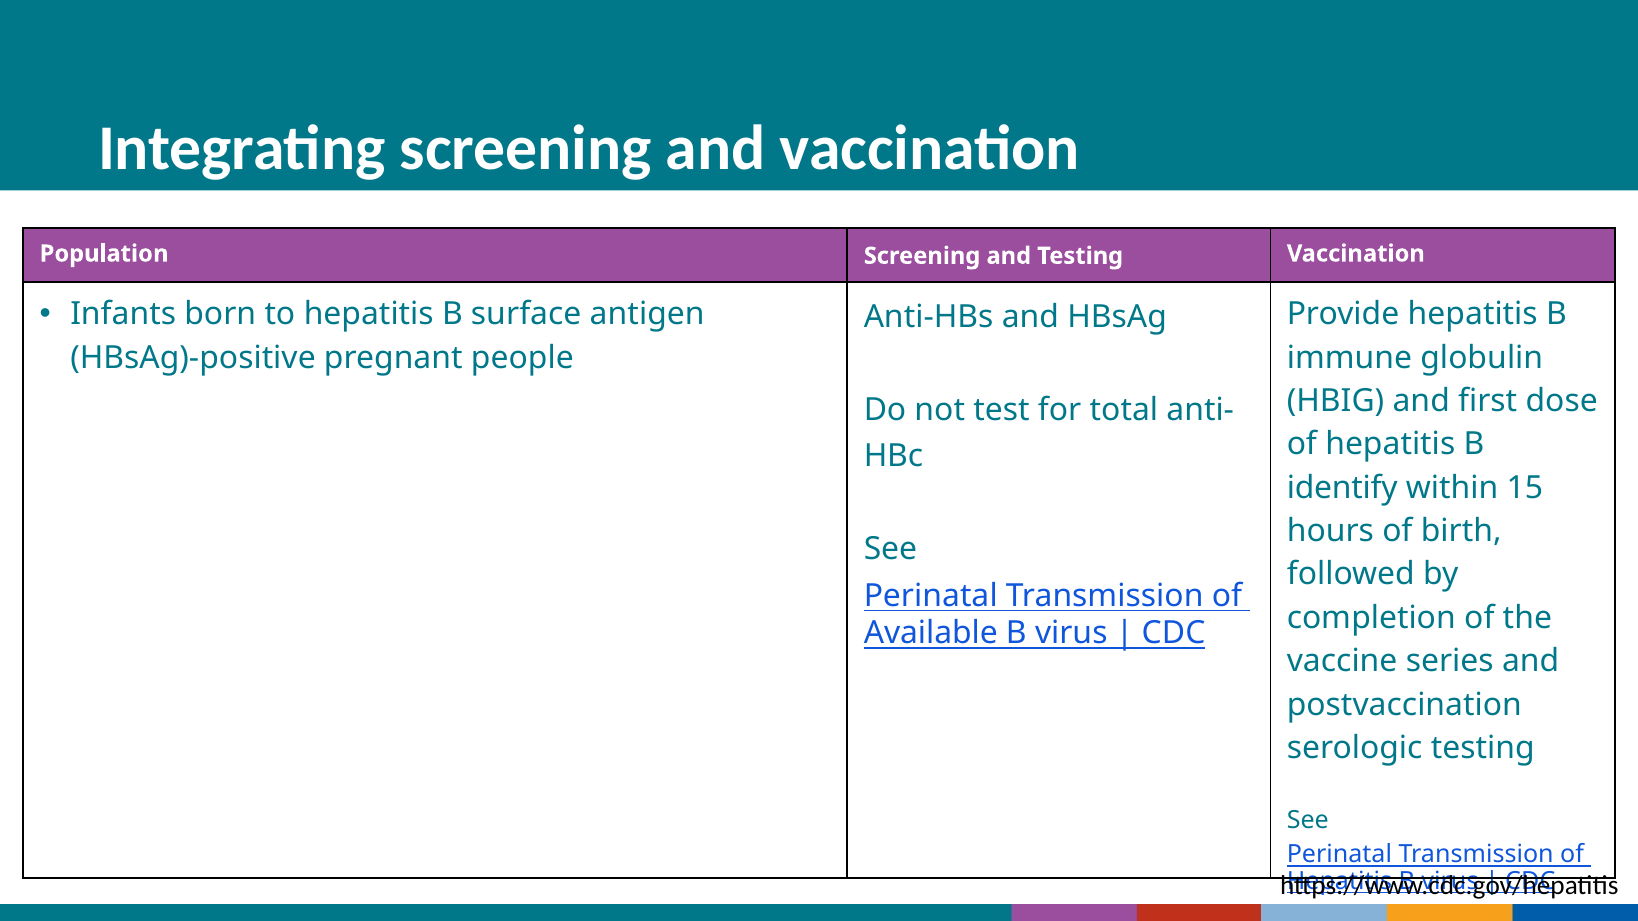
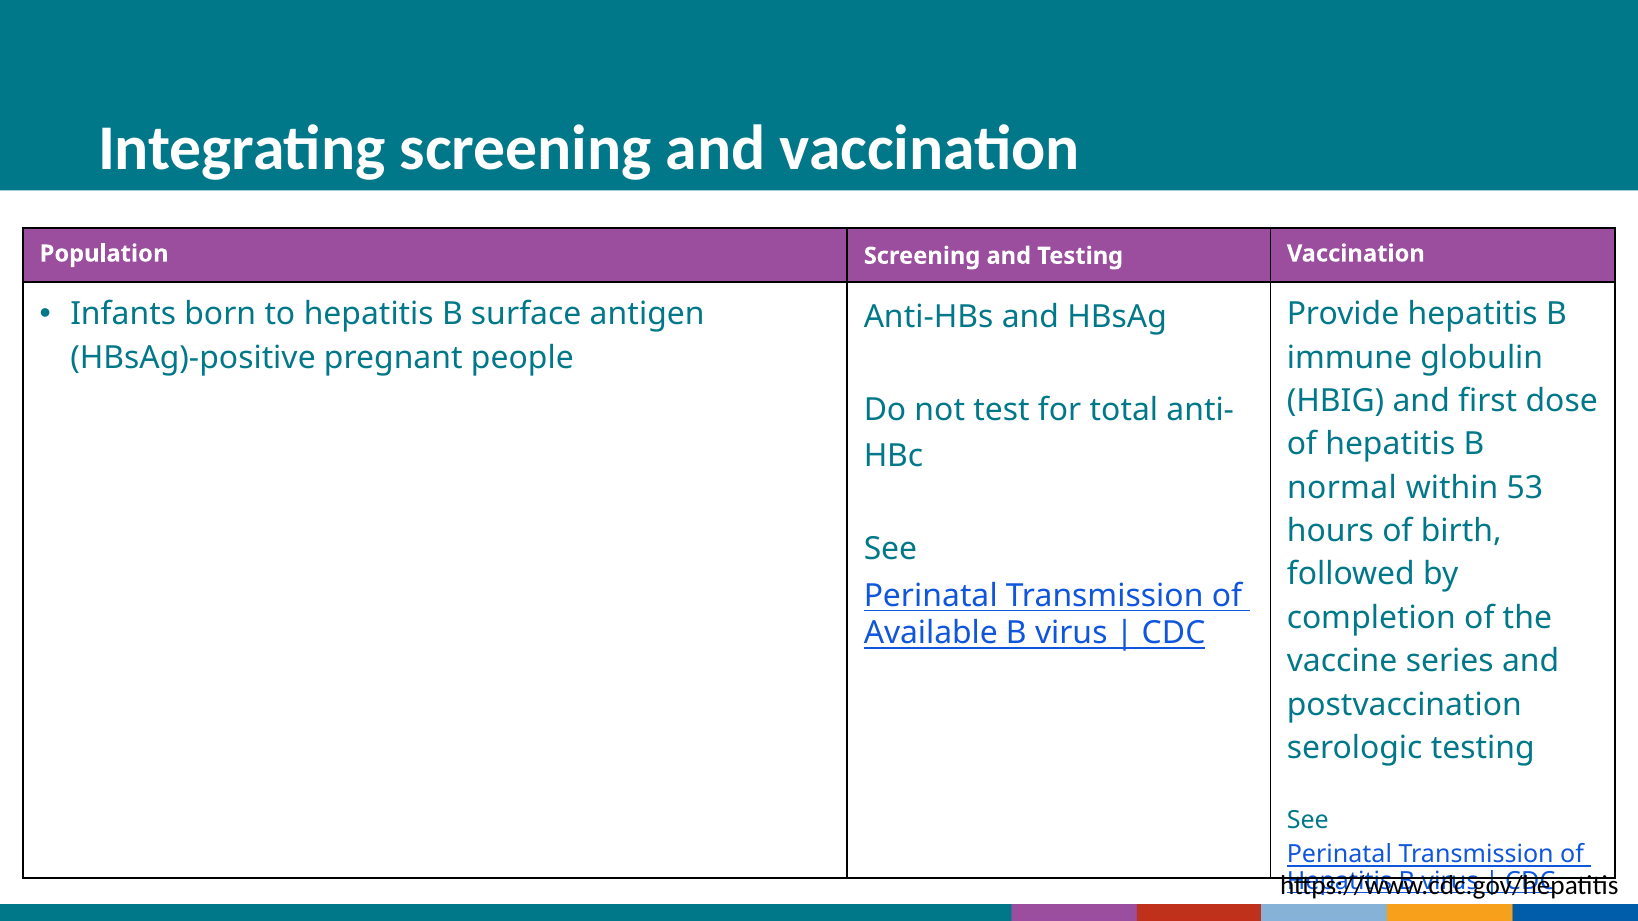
identify: identify -> normal (1342, 488)
15: 15 -> 53 (1525, 488)
